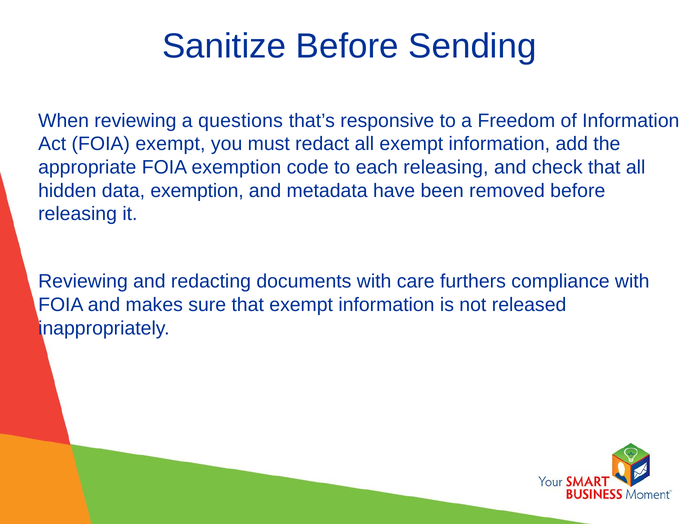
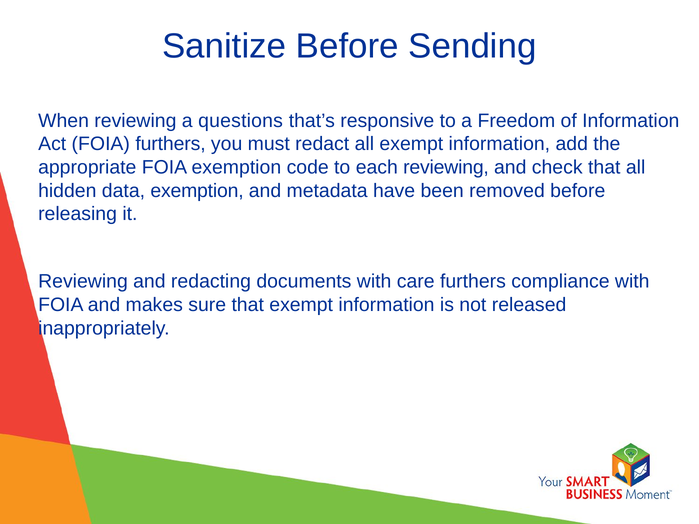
FOIA exempt: exempt -> furthers (171, 144)
each releasing: releasing -> reviewing (446, 167)
